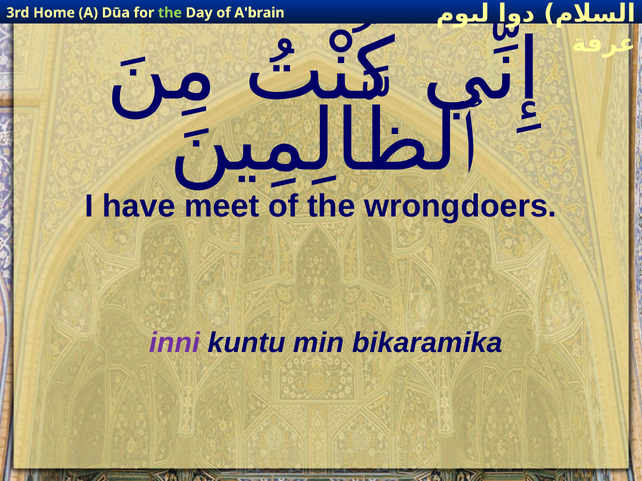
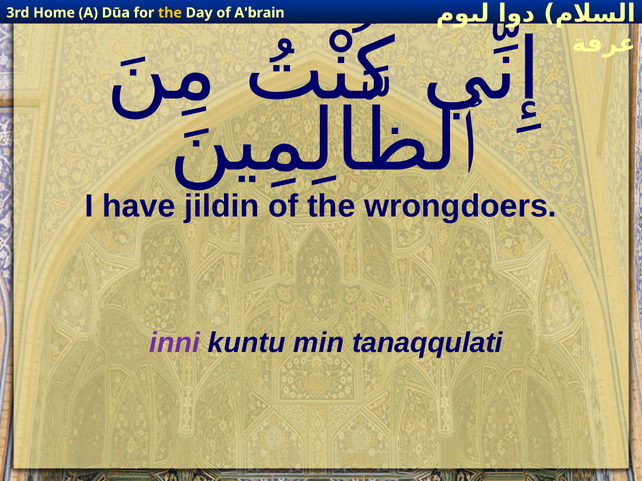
the colour: light green -> yellow (170, 13)
meet: meet -> jildin (222, 207)
bikaramika: bikaramika -> tanaqqulati (427, 343)
